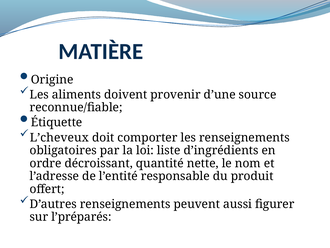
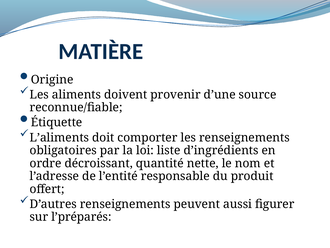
L’cheveux: L’cheveux -> L’aliments (59, 137)
